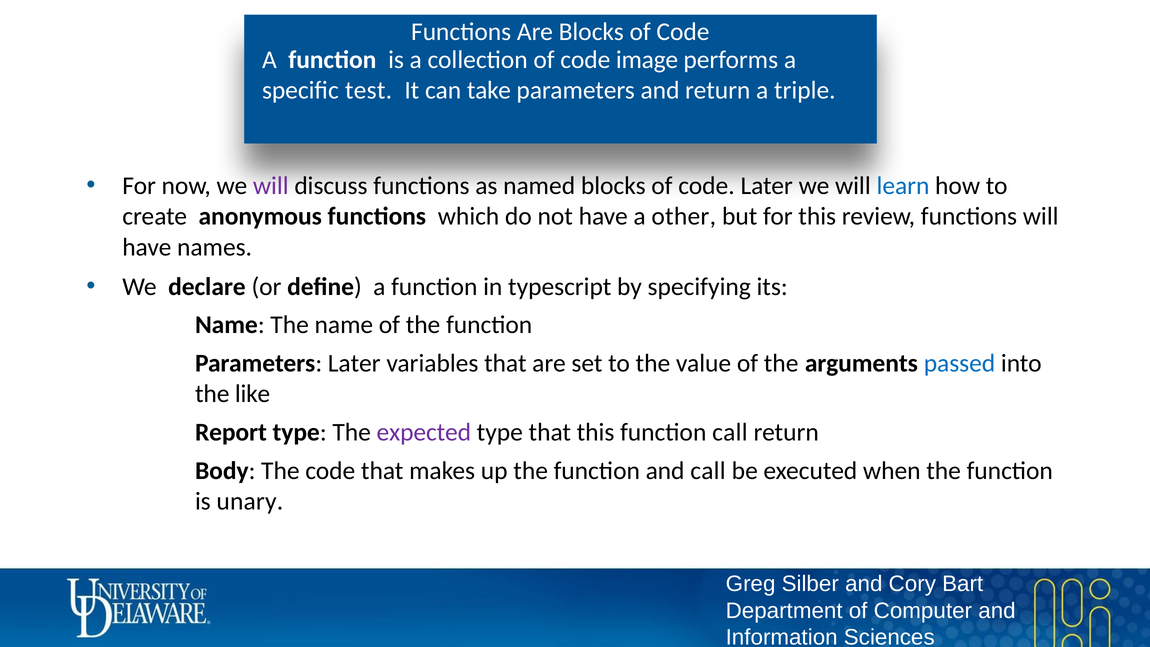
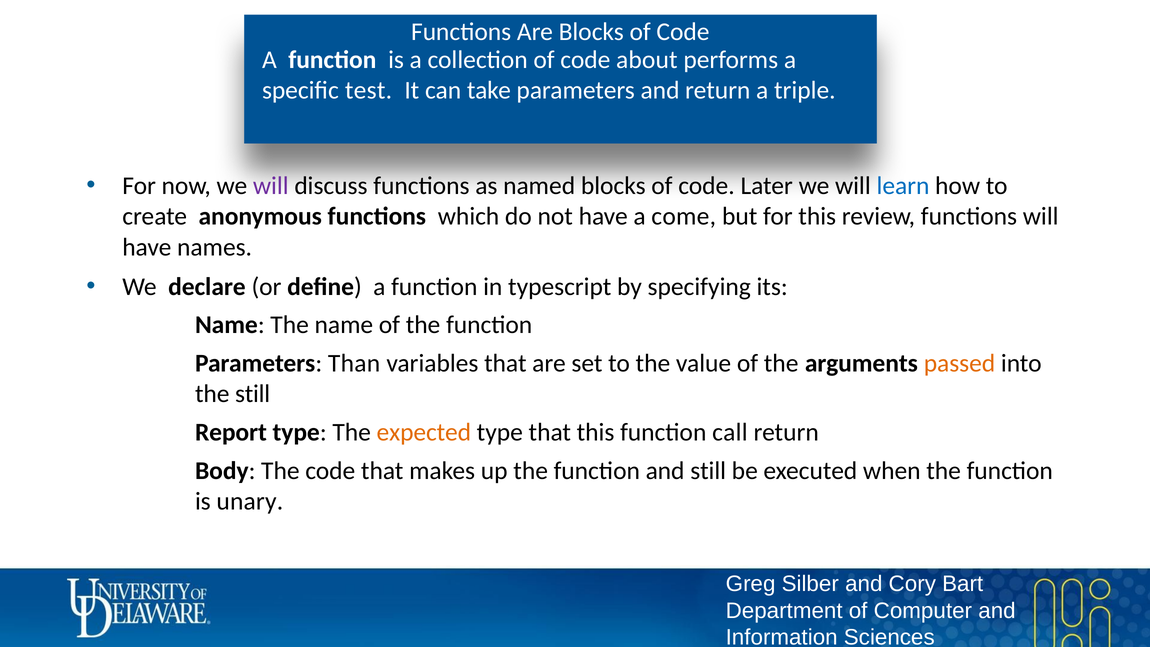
image: image -> about (647, 60)
other: other -> come (684, 216)
Parameters Later: Later -> Than (354, 363)
passed colour: blue -> orange (959, 363)
the like: like -> still (253, 394)
expected colour: purple -> orange (424, 432)
and call: call -> still (708, 471)
